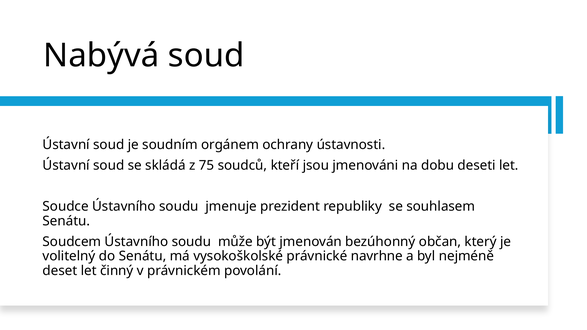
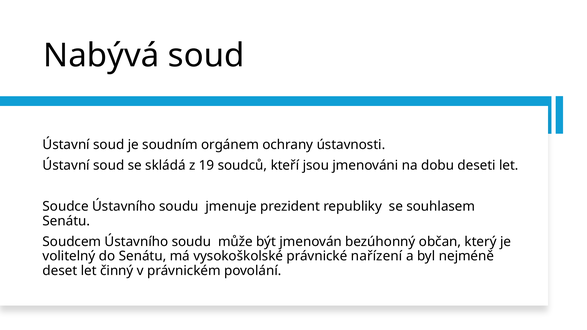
75: 75 -> 19 (207, 165)
navrhne: navrhne -> nařízení (377, 256)
